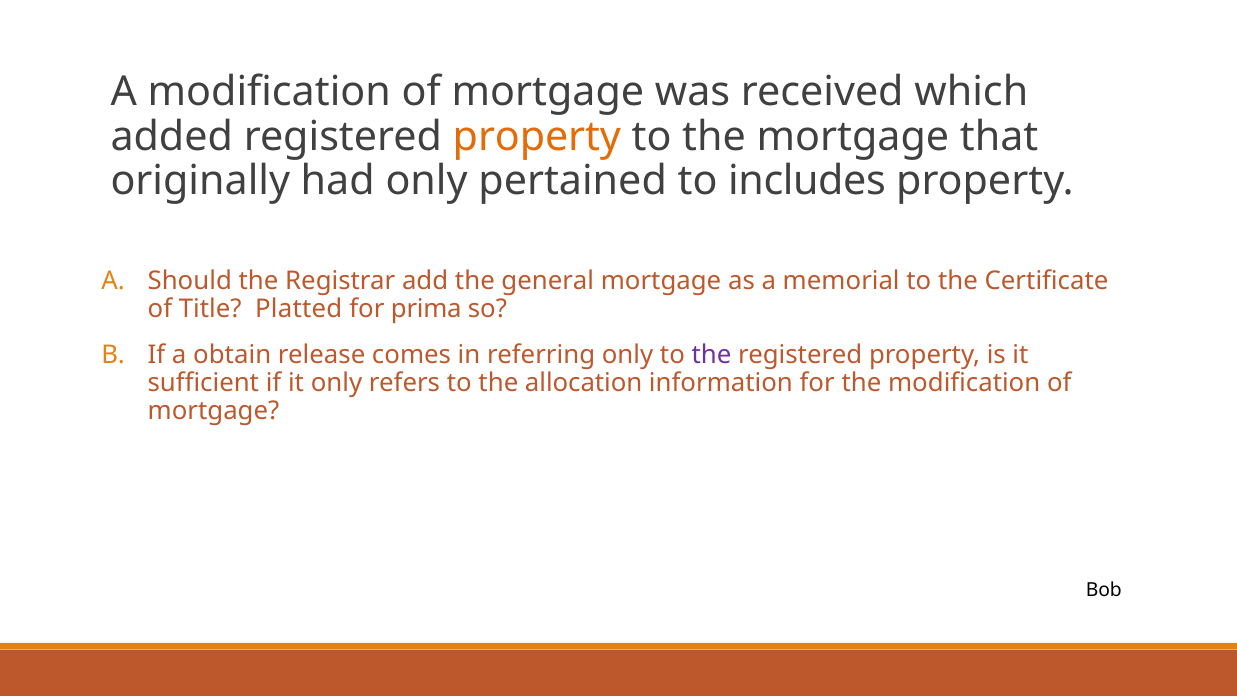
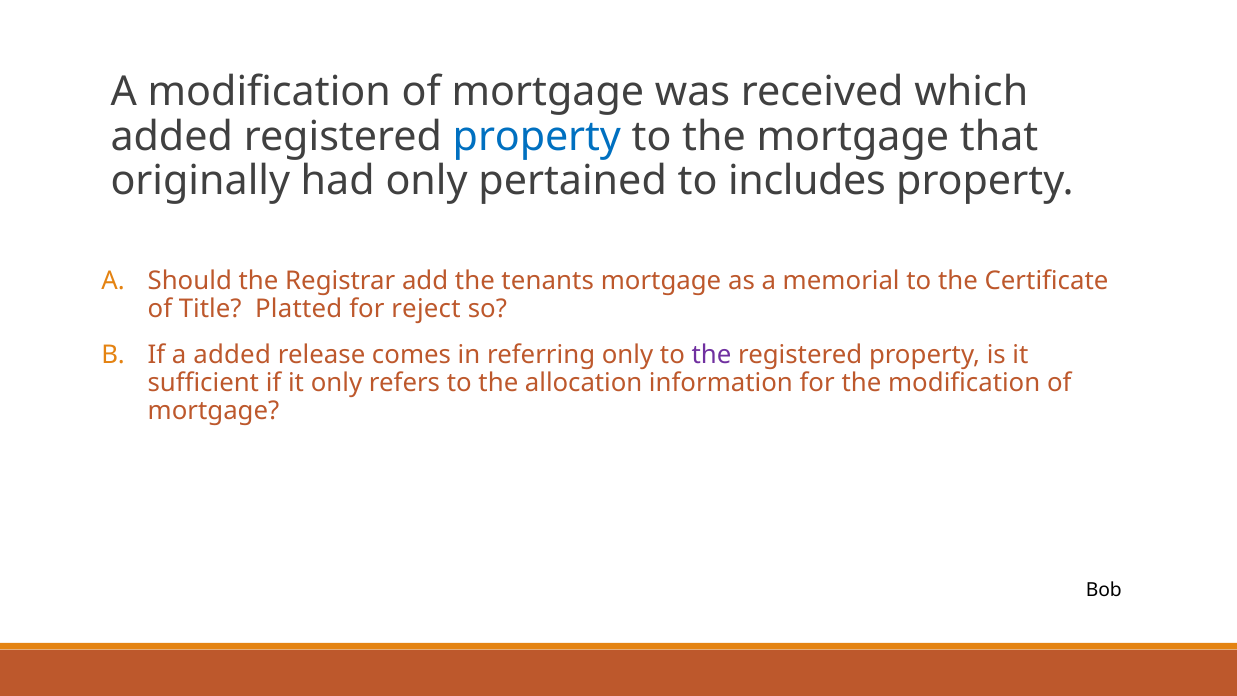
property colour: orange -> blue (537, 137)
general: general -> tenants (548, 281)
prima: prima -> reject (426, 309)
a obtain: obtain -> added (232, 355)
